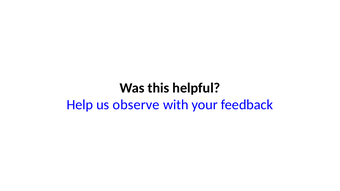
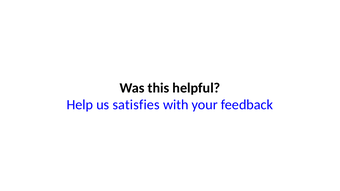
observe: observe -> satisfies (136, 105)
